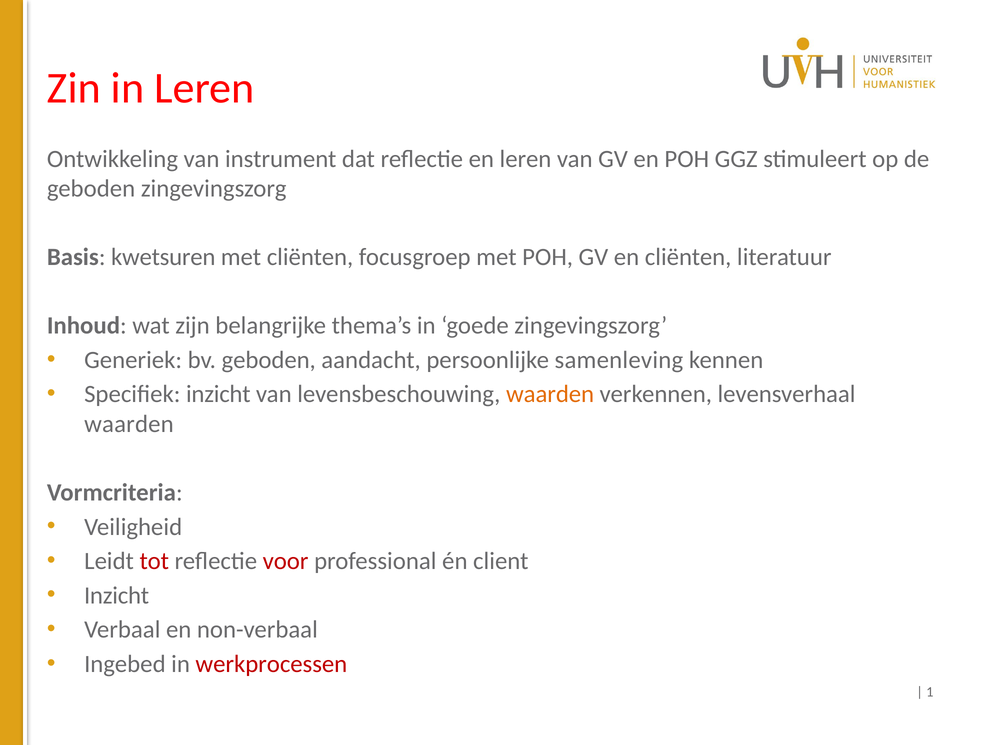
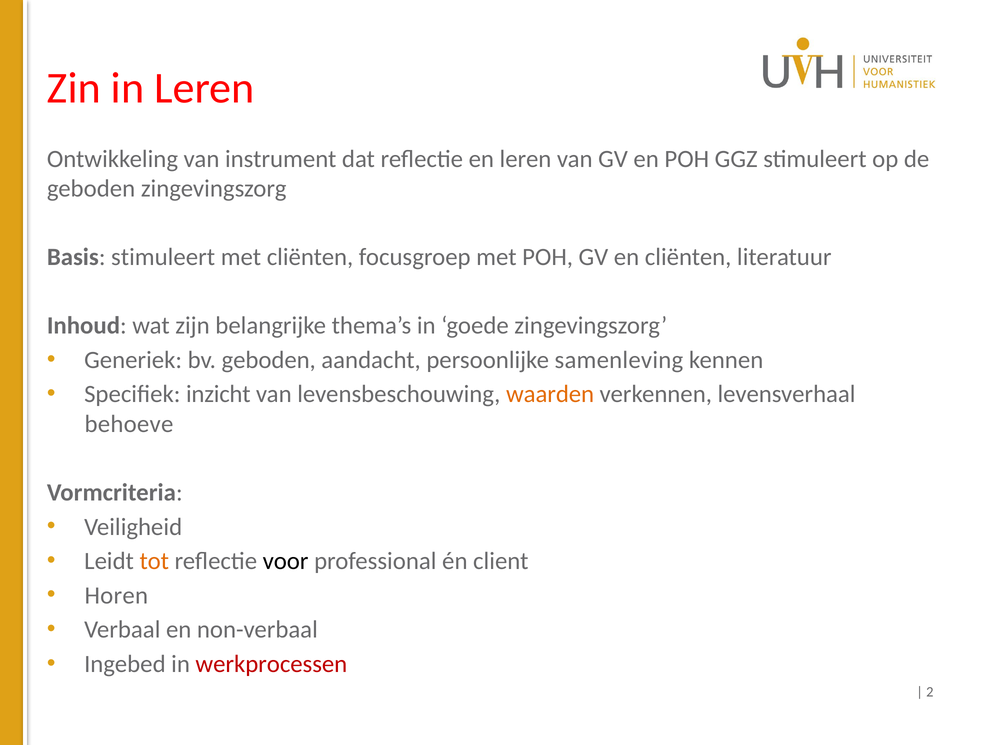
Basis kwetsuren: kwetsuren -> stimuleert (163, 257)
waarden: waarden -> behoeve (129, 424)
tot colour: red -> orange (154, 561)
voor colour: red -> black (286, 561)
Inzicht: Inzicht -> Horen (116, 595)
1: 1 -> 2 (930, 691)
